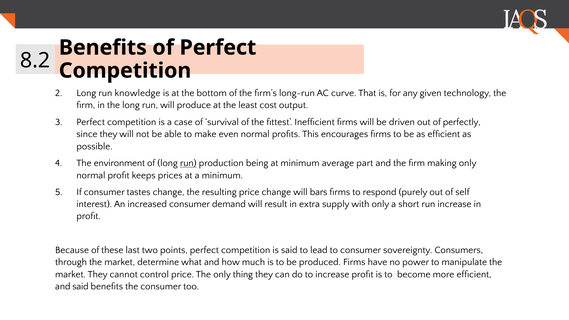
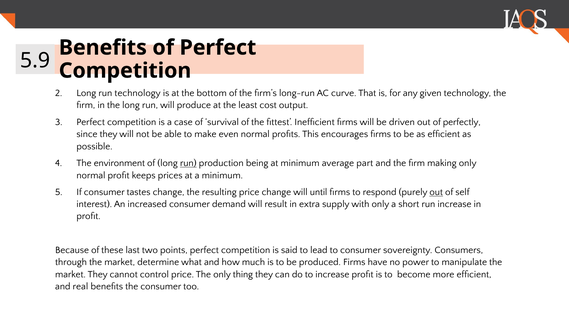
8.2: 8.2 -> 5.9 (35, 61)
run knowledge: knowledge -> technology (138, 93)
bars: bars -> until (319, 192)
out underline: none -> present (436, 192)
and said: said -> real (80, 286)
